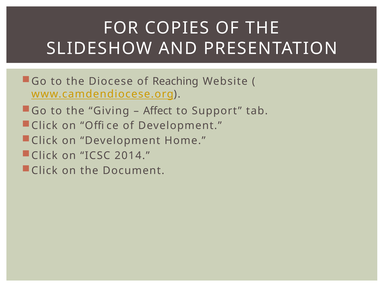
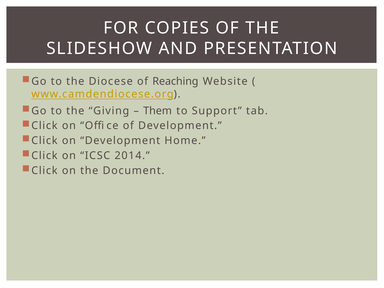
Affect: Affect -> Them (158, 111)
